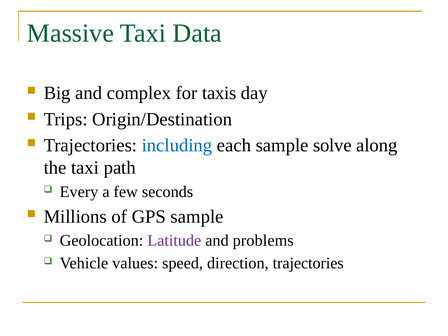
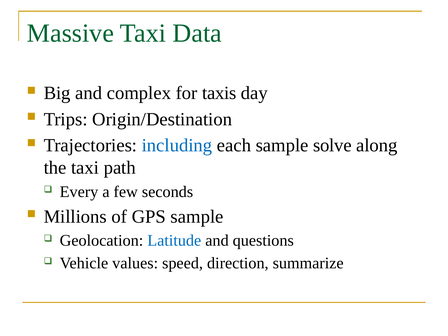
Latitude colour: purple -> blue (174, 241)
problems: problems -> questions (263, 241)
direction trajectories: trajectories -> summarize (308, 263)
